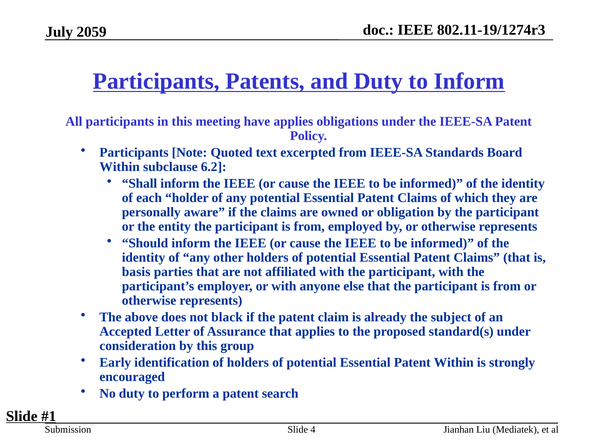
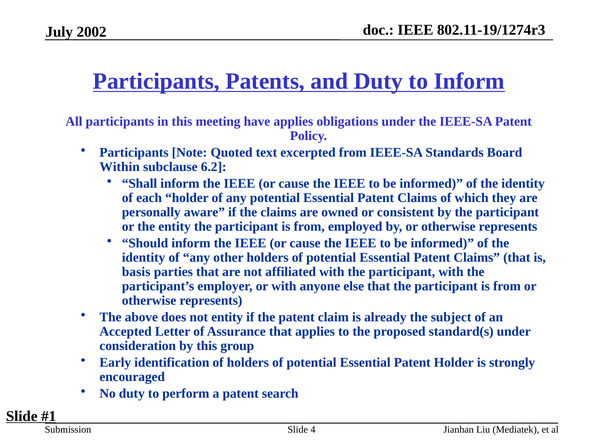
2059: 2059 -> 2002 (92, 32)
obligation: obligation -> consistent (405, 212)
not black: black -> entity (227, 317)
Patent Within: Within -> Holder (454, 363)
